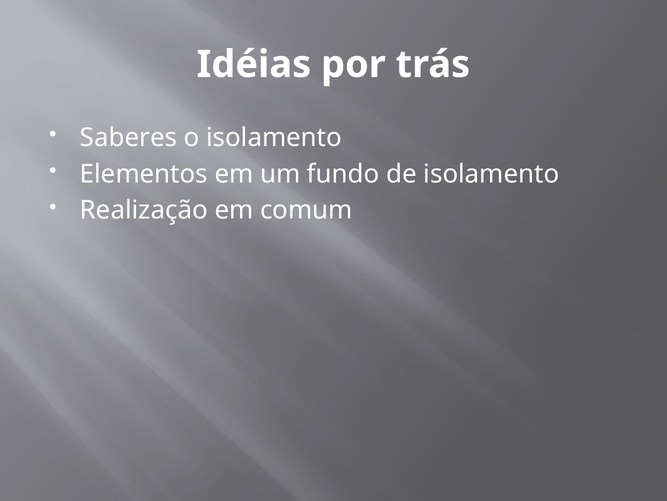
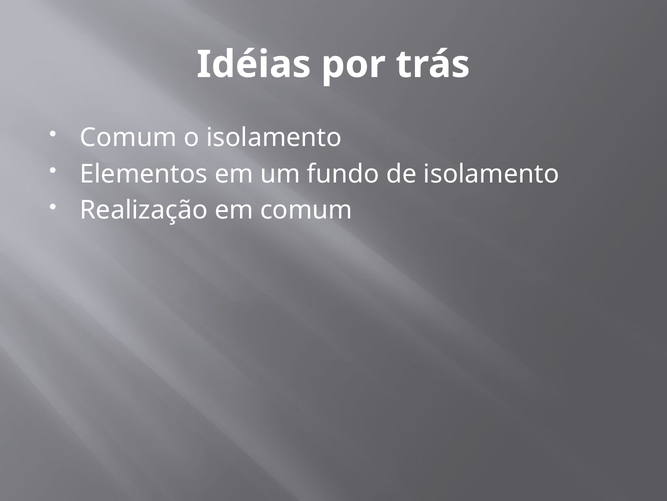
Saberes: Saberes -> Comum (128, 137)
